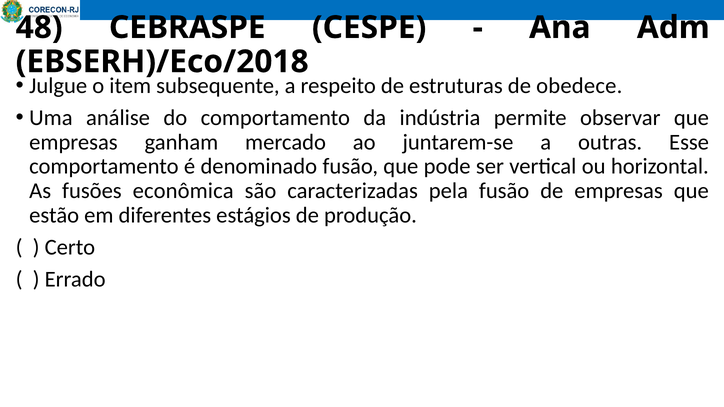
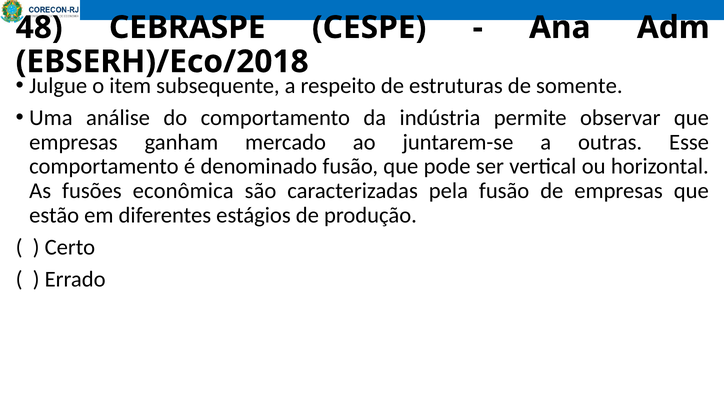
obedece: obedece -> somente (579, 86)
